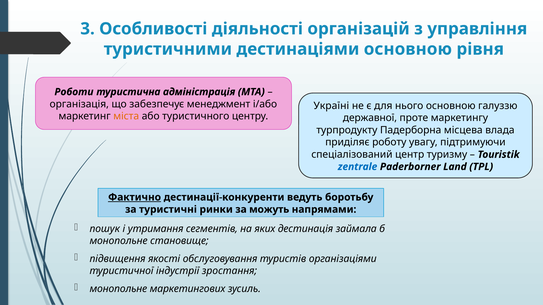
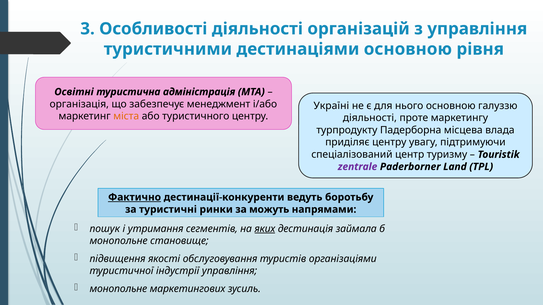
Роботи: Роботи -> Освітні (74, 92)
державної: державної -> діяльності (370, 118)
приділяє роботу: роботу -> центру (389, 142)
zentrale colour: blue -> purple (358, 167)
яких underline: none -> present (265, 229)
індустрії зростання: зростання -> управління (230, 271)
